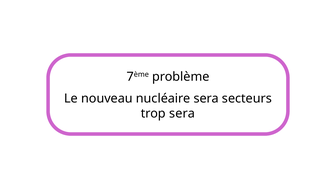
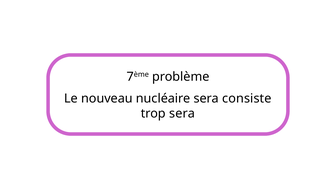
secteurs: secteurs -> consiste (247, 98)
